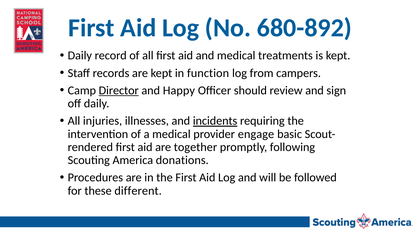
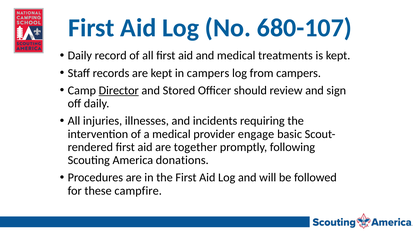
680-892: 680-892 -> 680-107 (304, 28)
in function: function -> campers (208, 73)
Happy: Happy -> Stored (179, 90)
incidents underline: present -> none (215, 121)
different: different -> campfire (138, 191)
